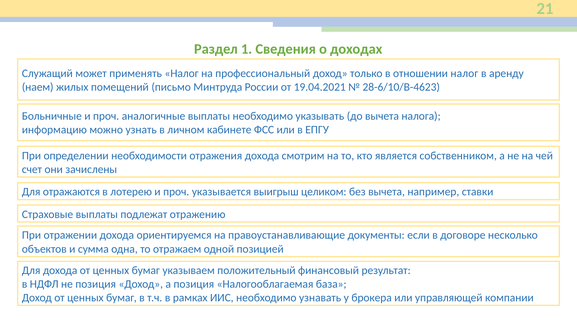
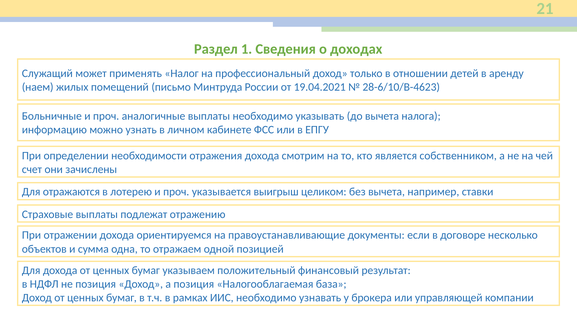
отношении налог: налог -> детей (464, 73)
